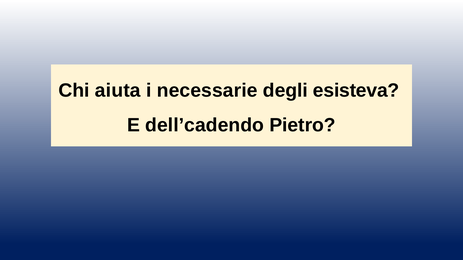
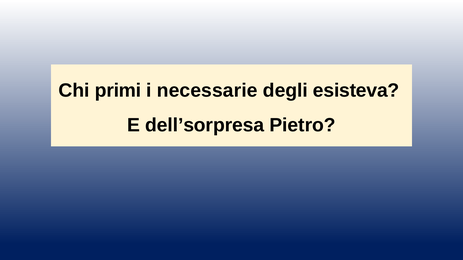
aiuta: aiuta -> primi (118, 91)
dell’cadendo: dell’cadendo -> dell’sorpresa (205, 125)
